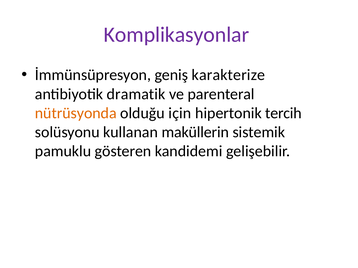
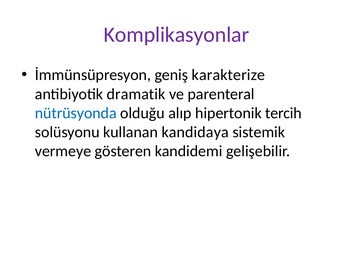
nütrüsyonda colour: orange -> blue (76, 113)
için: için -> alıp (180, 113)
maküllerin: maküllerin -> kandidaya (195, 132)
pamuklu: pamuklu -> vermeye (63, 151)
